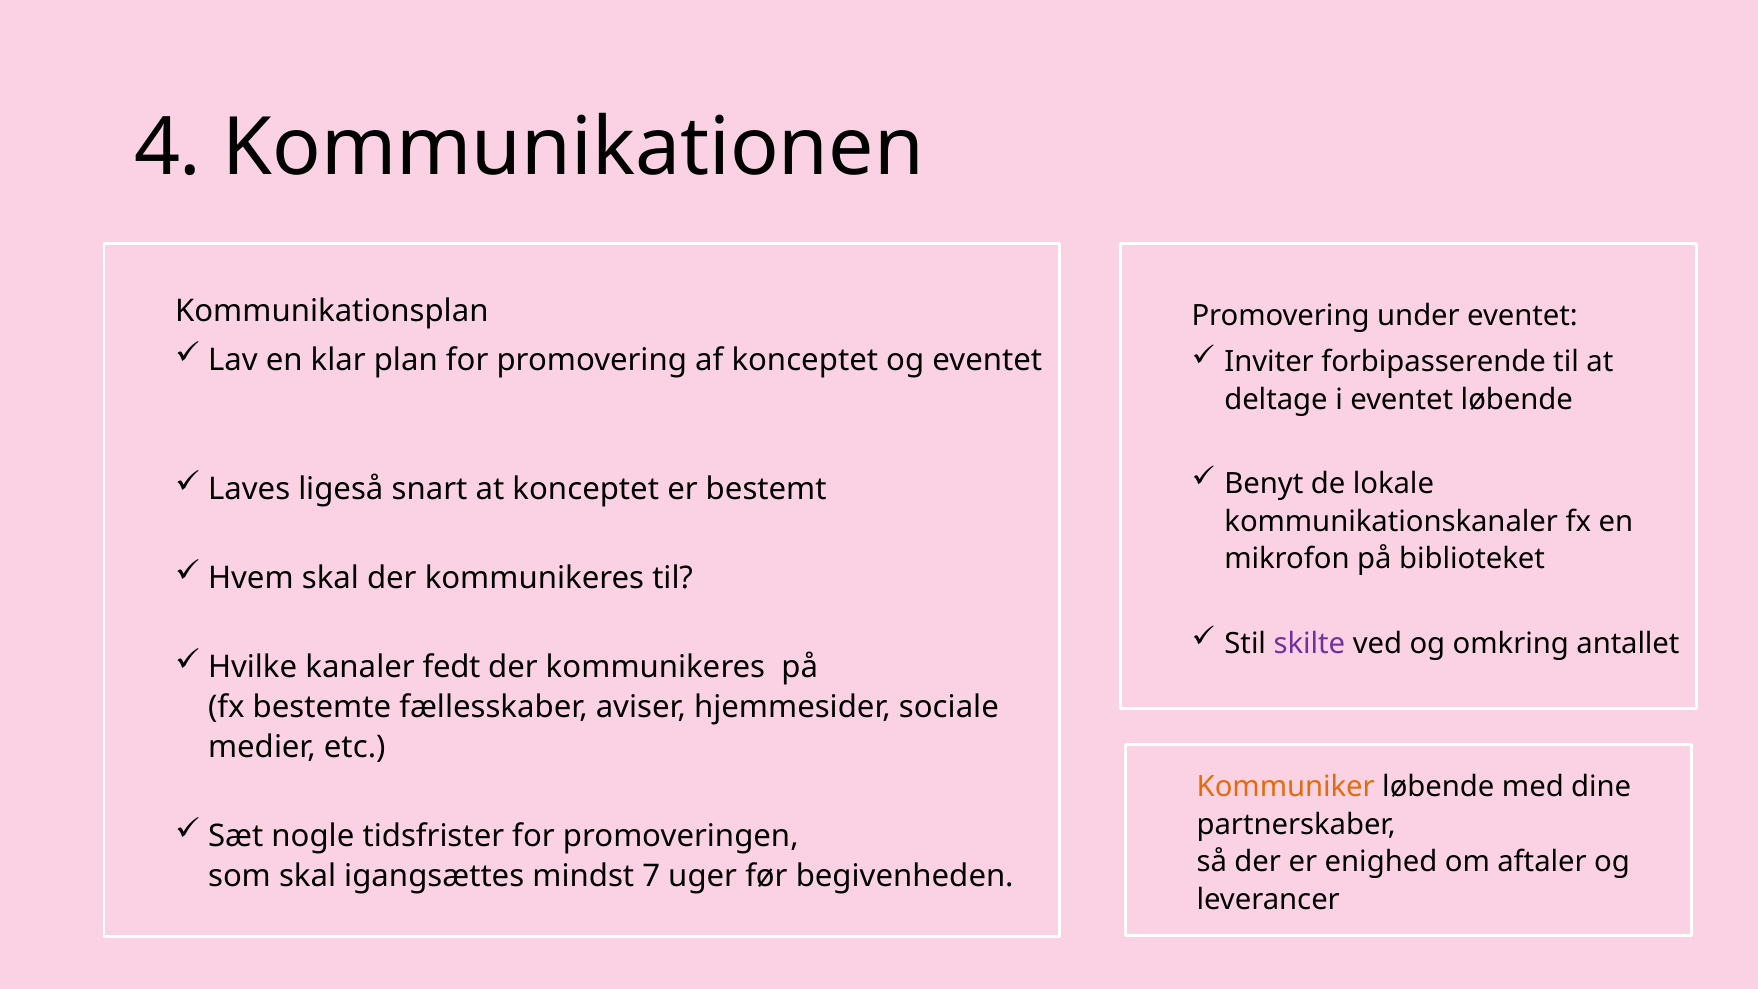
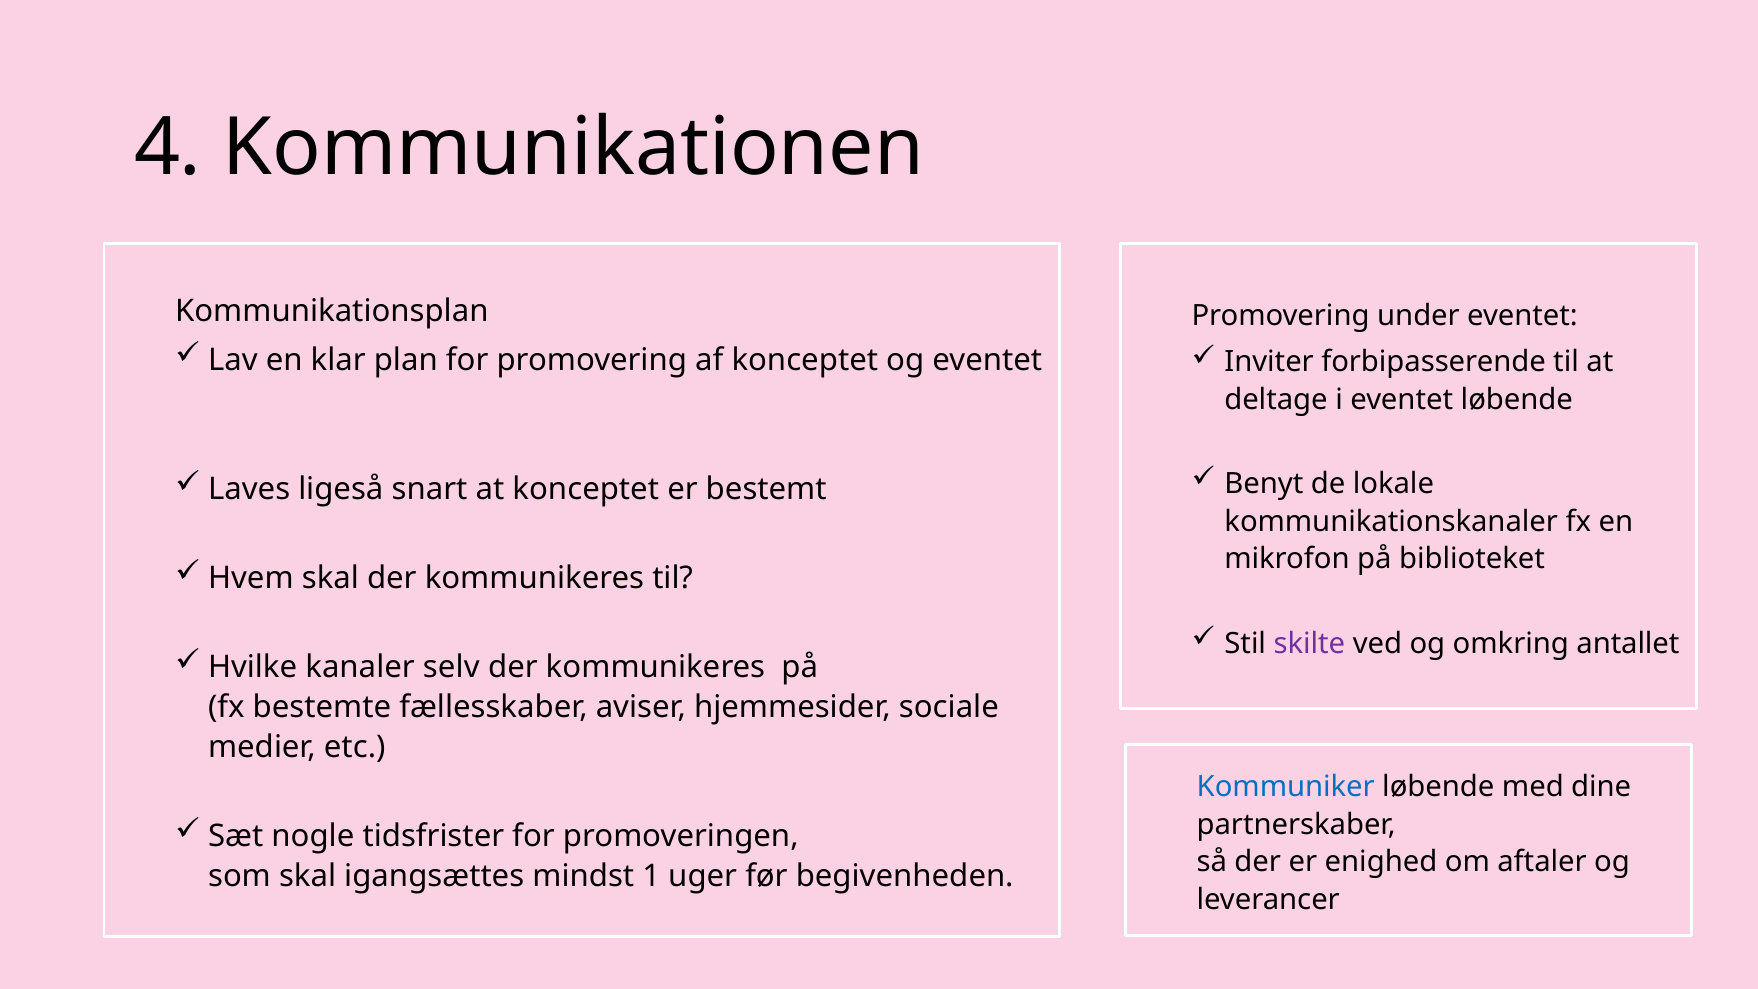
fedt: fedt -> selv (451, 667)
Kommuniker colour: orange -> blue (1286, 787)
7: 7 -> 1 (651, 876)
